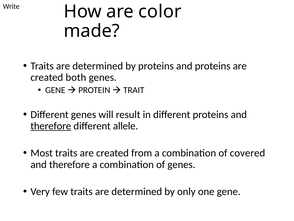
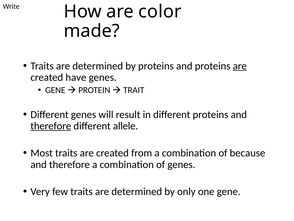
are underline: none -> present (240, 66)
both: both -> have (76, 77)
covered: covered -> because (248, 153)
